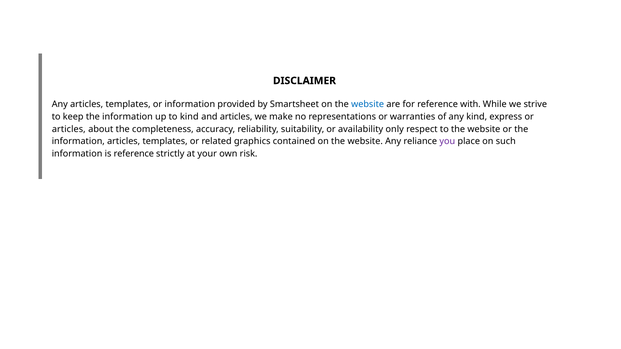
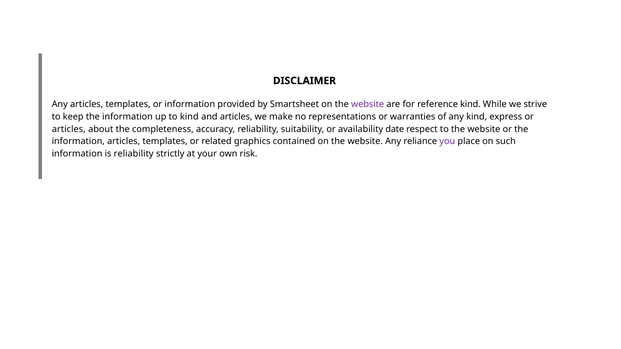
website colour: blue -> purple (368, 105)
reference with: with -> kind (470, 105)
only: only -> date (395, 129)
is reference: reference -> reliability (134, 154)
